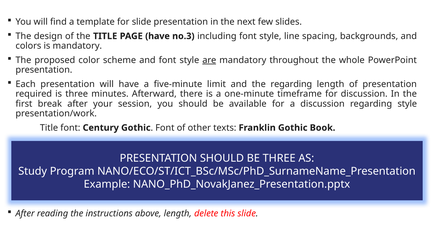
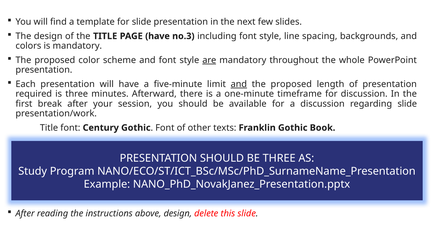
and underline: none -> present (239, 84)
regarding: regarding -> proposed (291, 84)
regarding style: style -> slide (407, 104)
above length: length -> design (178, 214)
